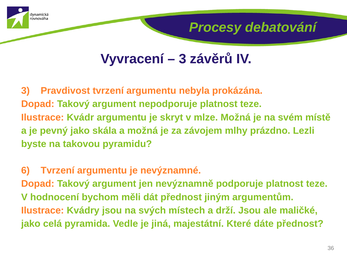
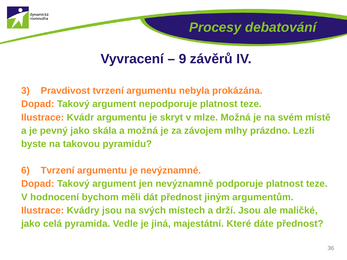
3: 3 -> 9 (183, 59)
